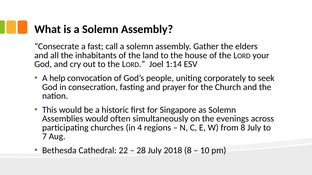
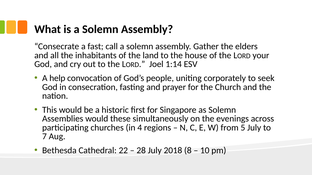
often: often -> these (120, 119)
from 8: 8 -> 5 (243, 128)
